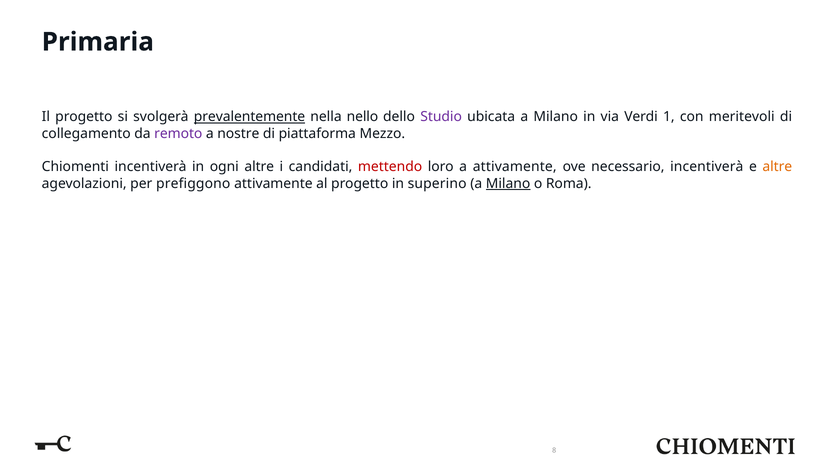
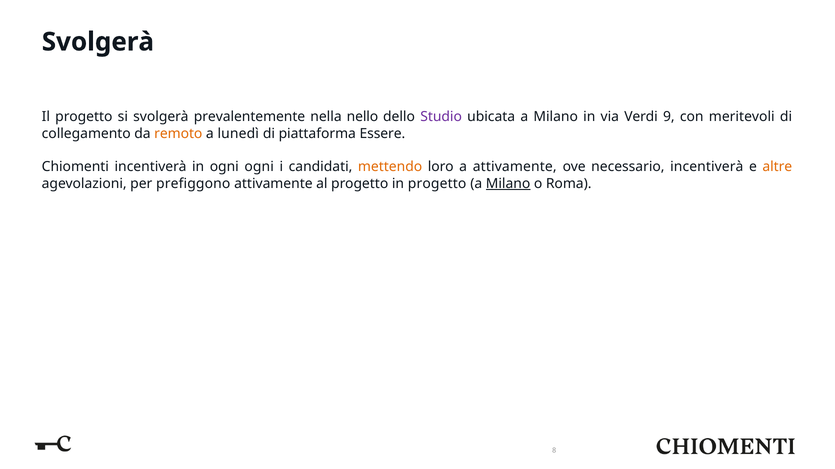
Primaria: Primaria -> Svolgerà (98, 42)
prevalentemente underline: present -> none (249, 117)
1: 1 -> 9 (669, 117)
remoto colour: purple -> orange (178, 134)
nostre: nostre -> lunedì (238, 134)
Mezzo: Mezzo -> Essere (382, 134)
ogni altre: altre -> ogni (259, 167)
mettendo colour: red -> orange (390, 167)
in superino: superino -> progetto (437, 184)
